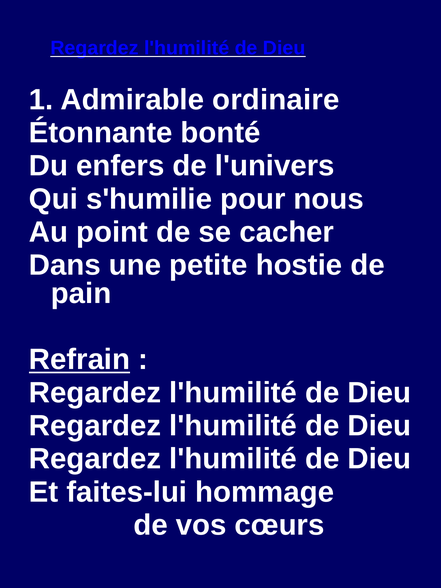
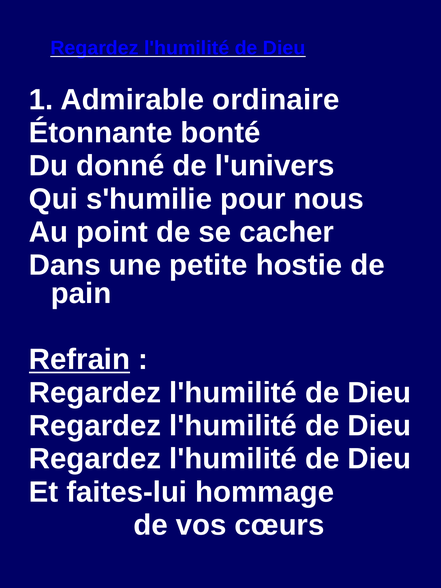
enfers: enfers -> donné (120, 166)
